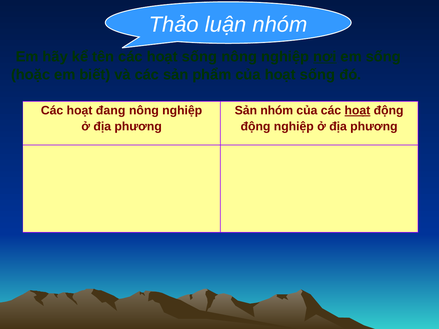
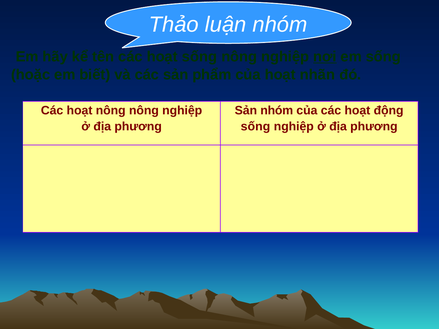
của hoạt sống: sống -> nhãn (317, 75)
hoạt đang: đang -> nông (111, 111)
hoạt underline: present -> none (357, 111)
động: động -> sống (255, 127)
